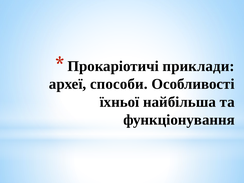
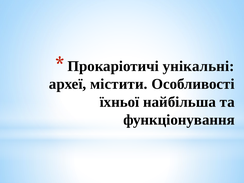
приклади: приклади -> унікальні (199, 66)
способи: способи -> містити (119, 84)
